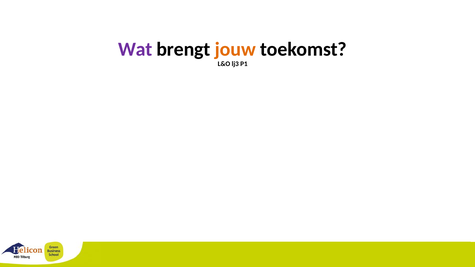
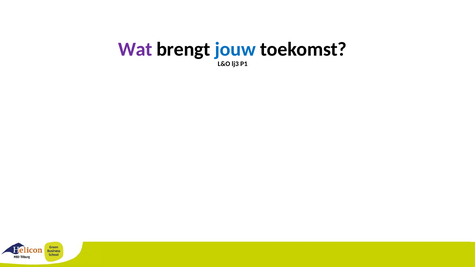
jouw colour: orange -> blue (235, 49)
